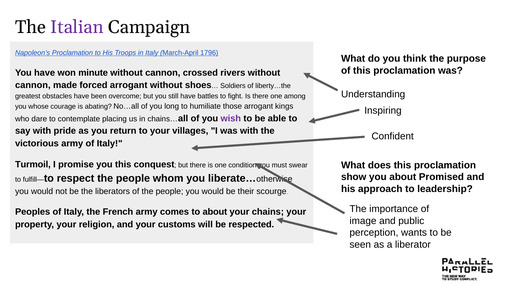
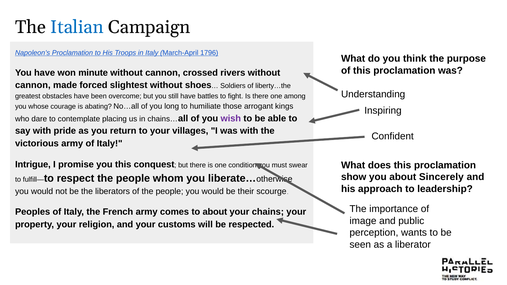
Italian colour: purple -> blue (77, 27)
forced arrogant: arrogant -> slightest (129, 85)
Turmoil: Turmoil -> Intrigue (33, 165)
Promised: Promised -> Sincerely (441, 177)
